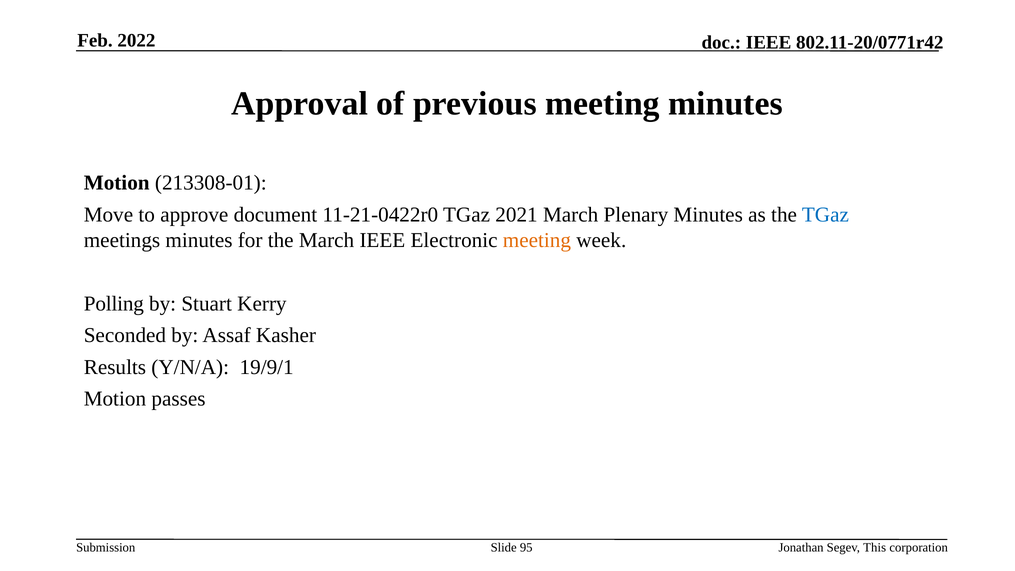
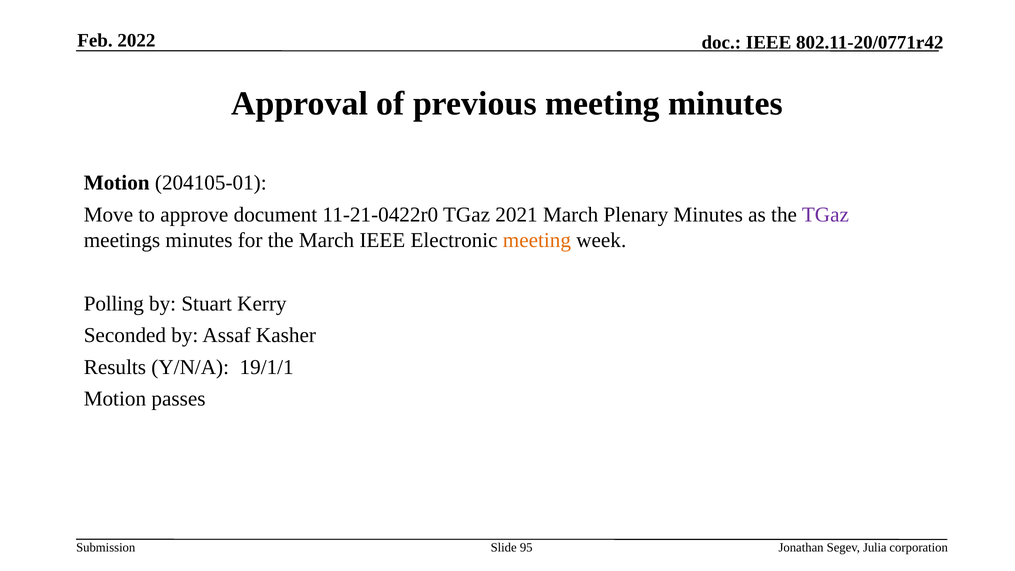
213308-01: 213308-01 -> 204105-01 (211, 183)
TGaz colour: blue -> purple (825, 215)
19/9/1: 19/9/1 -> 19/1/1 (267, 367)
This: This -> Julia (875, 548)
